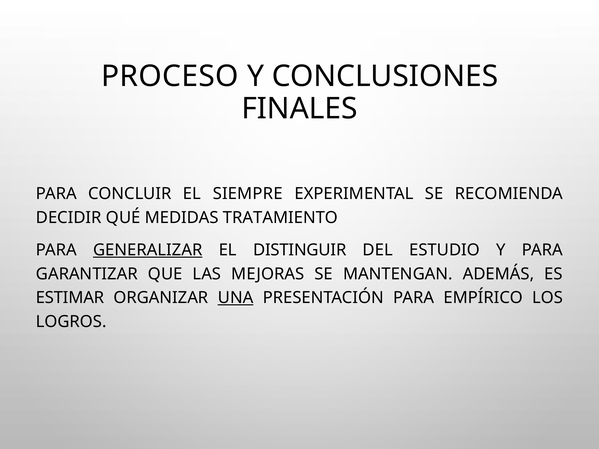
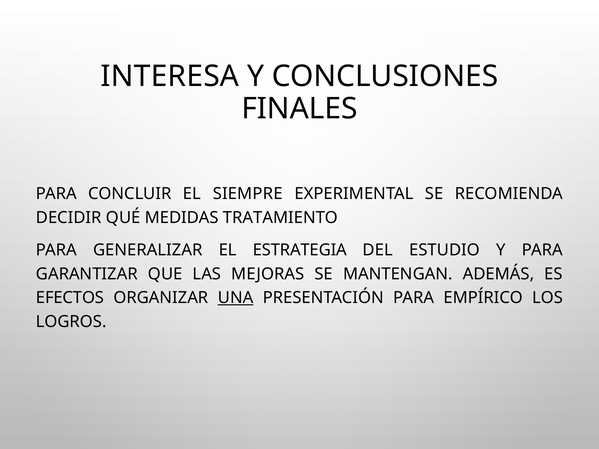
PROCESO: PROCESO -> INTERESA (170, 76)
GENERALIZAR underline: present -> none (148, 250)
DISTINGUIR: DISTINGUIR -> ESTRATEGIA (300, 250)
ESTIMAR: ESTIMAR -> EFECTOS (70, 298)
